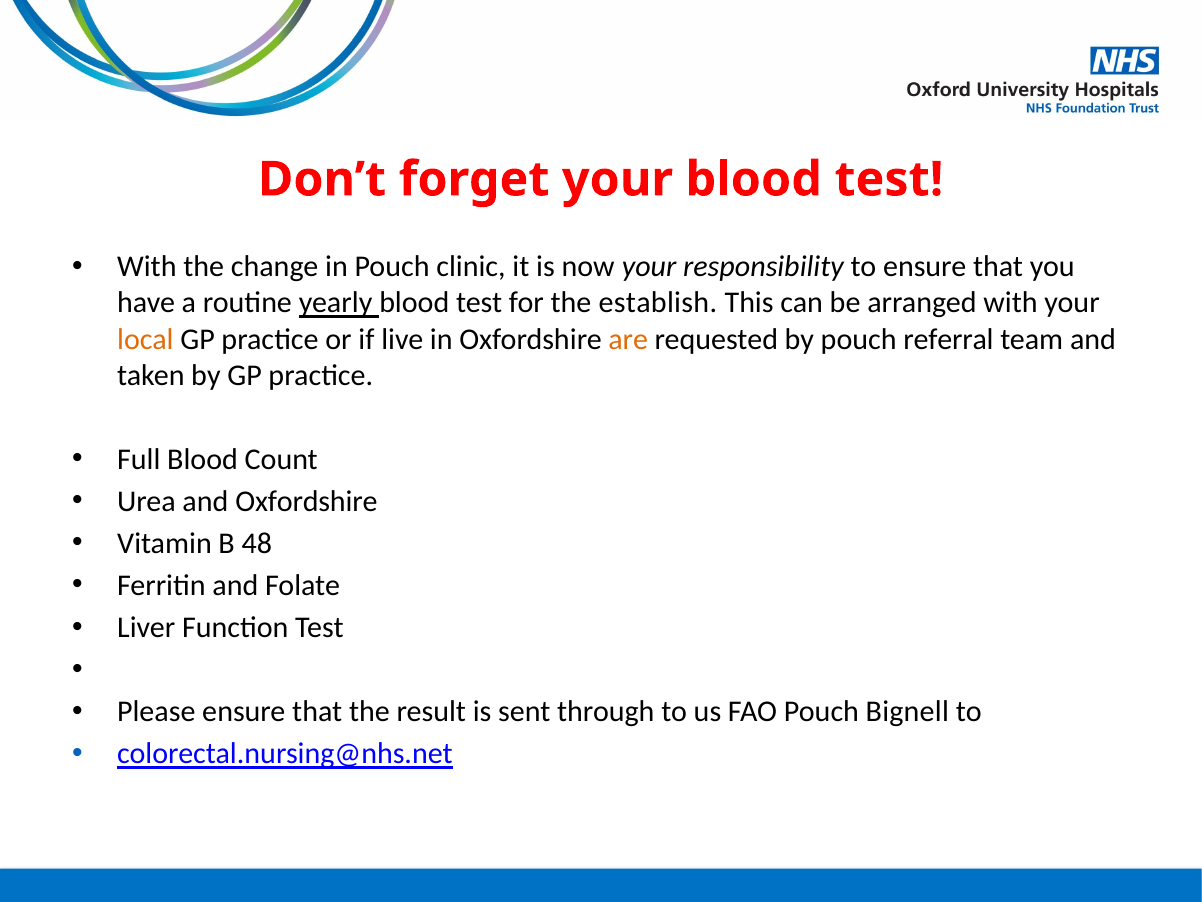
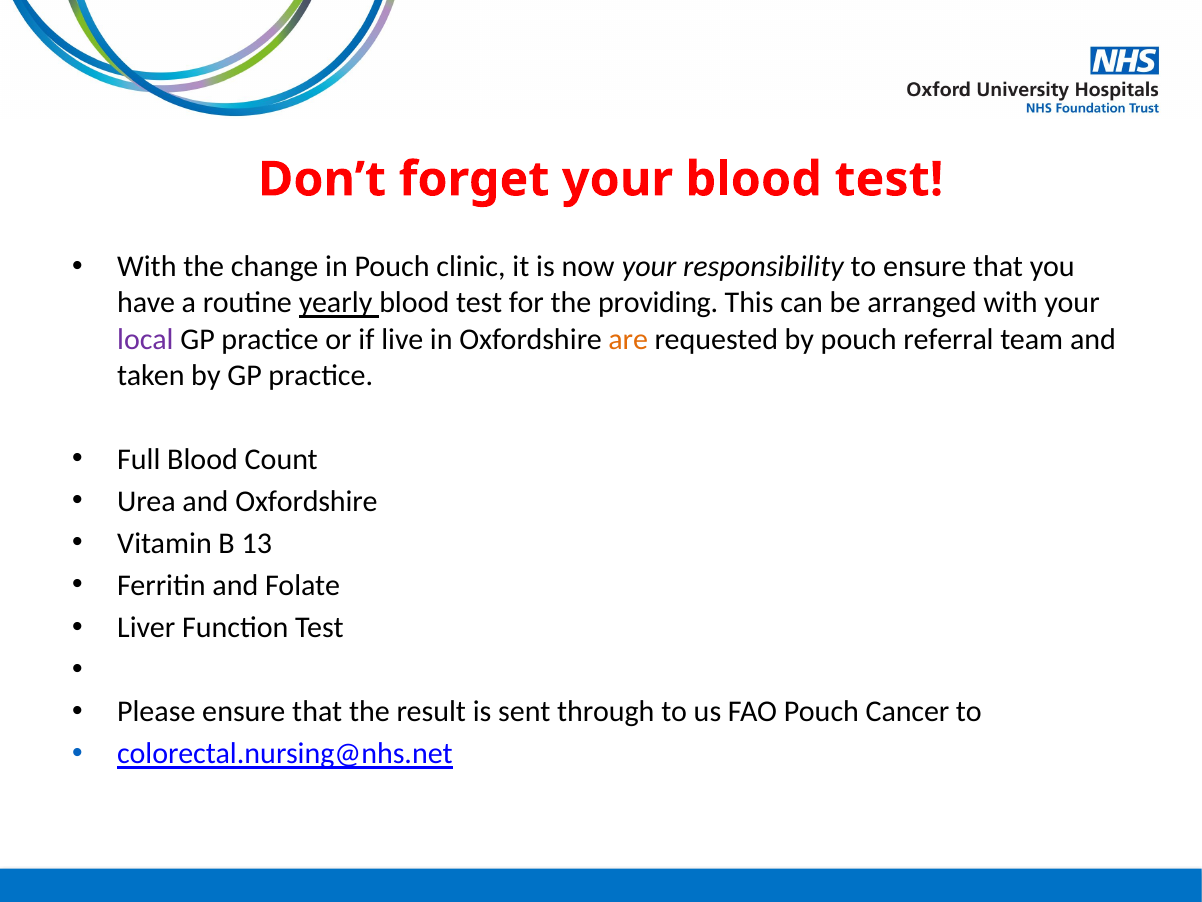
establish: establish -> providing (658, 303)
local colour: orange -> purple (145, 339)
48: 48 -> 13 (257, 543)
Bignell: Bignell -> Cancer (908, 712)
